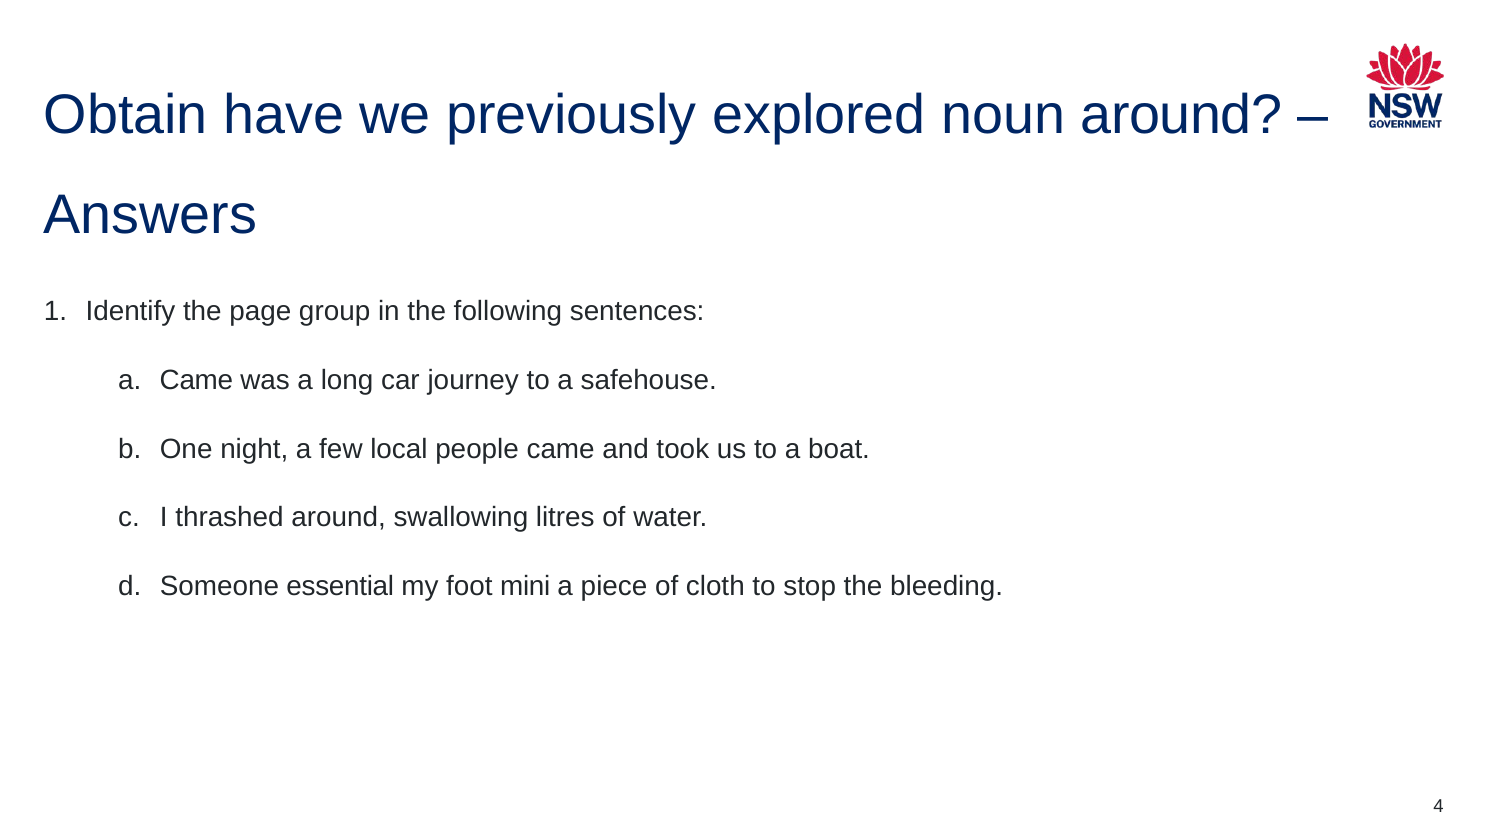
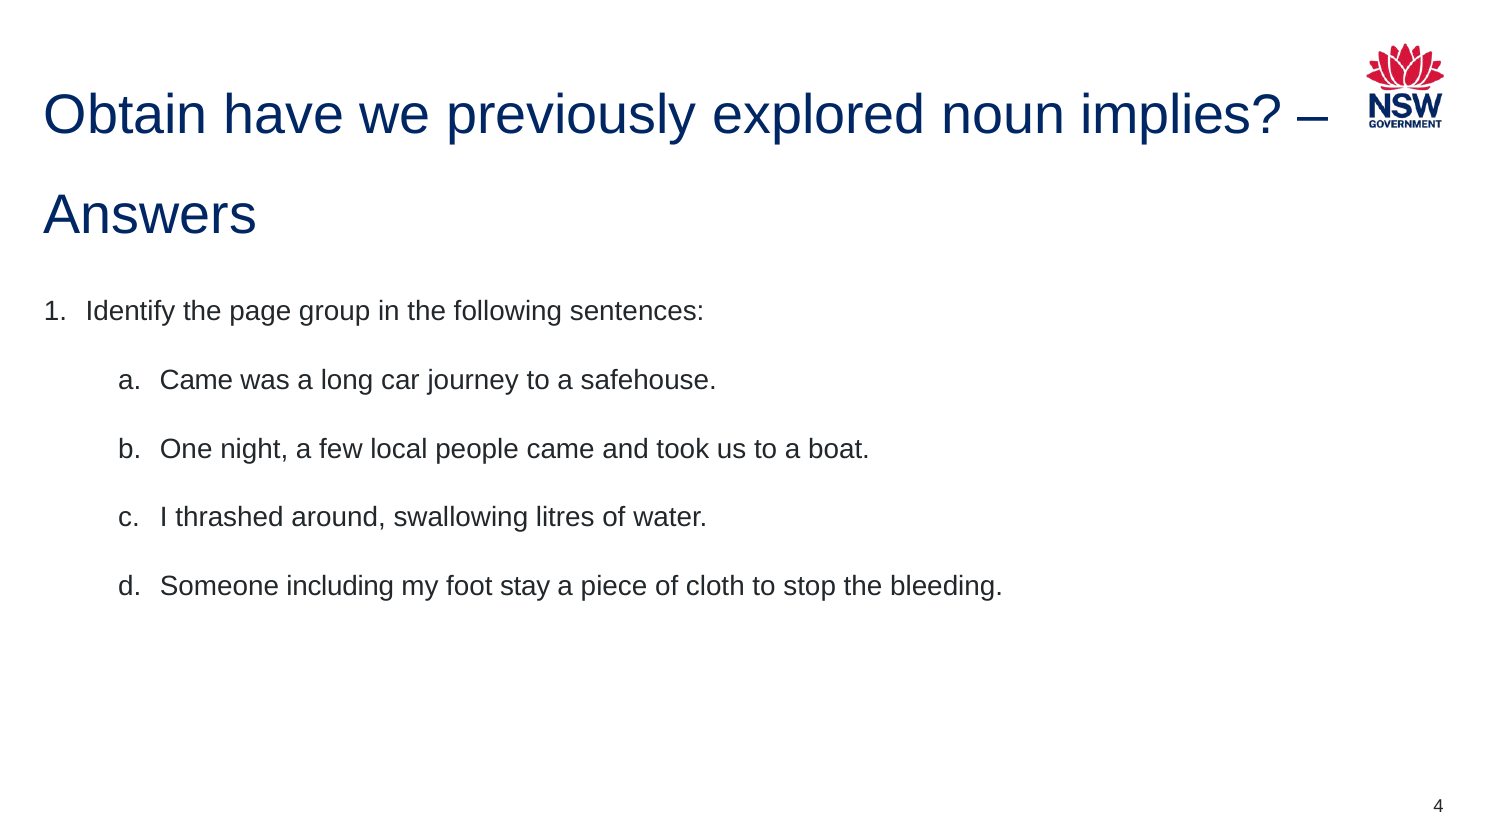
noun around: around -> implies (1181, 115)
essential: essential -> including (340, 586)
mini: mini -> stay (525, 586)
